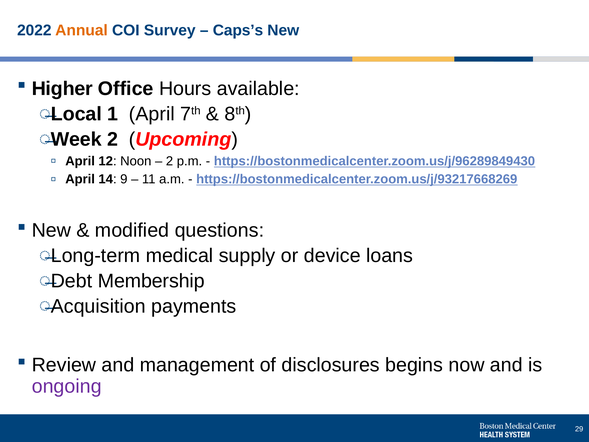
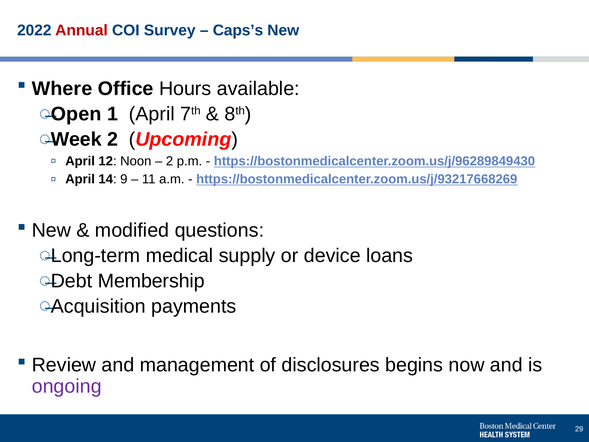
Annual colour: orange -> red (82, 30)
Higher: Higher -> Where (62, 89)
Local: Local -> Open (76, 114)
